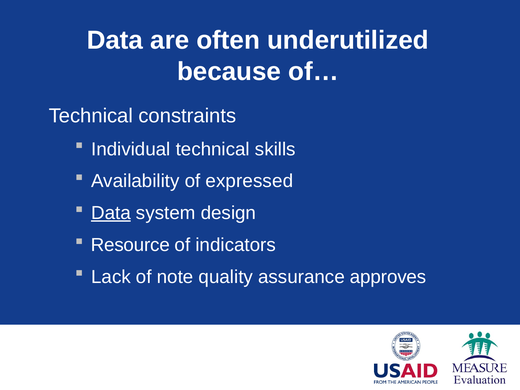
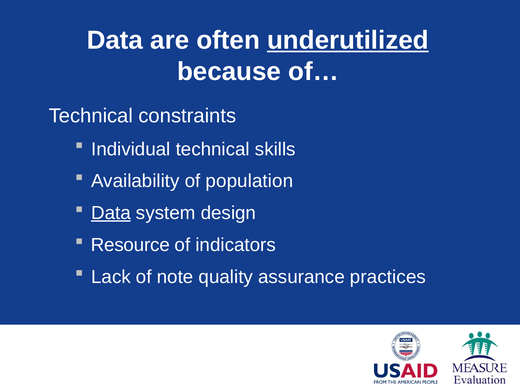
underutilized underline: none -> present (348, 40)
expressed: expressed -> population (249, 181)
approves: approves -> practices (388, 277)
